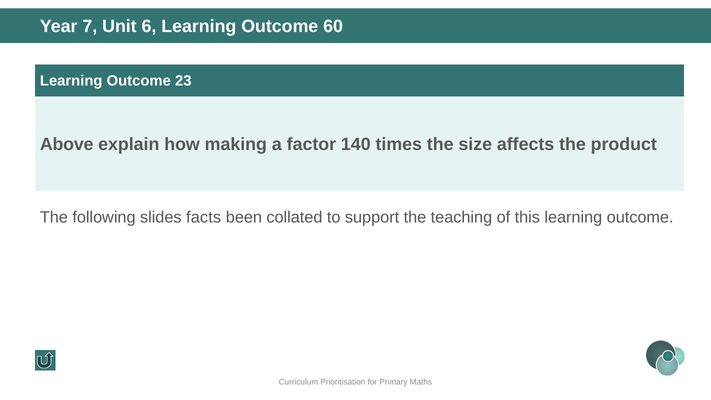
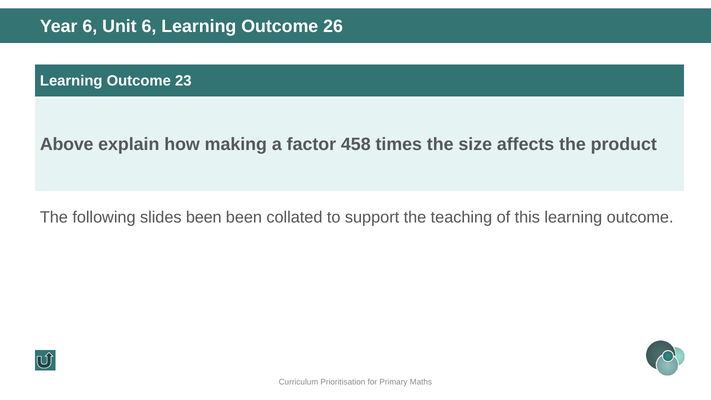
Year 7: 7 -> 6 (90, 27)
60: 60 -> 26 (333, 27)
140: 140 -> 458 (356, 145)
slides facts: facts -> been (204, 217)
